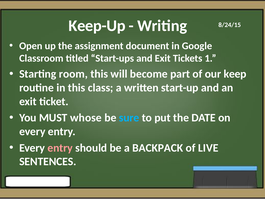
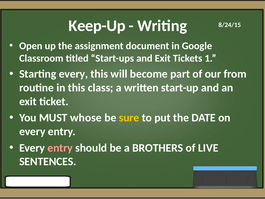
Starting room: room -> every (73, 74)
keep: keep -> from (235, 74)
sure colour: light blue -> yellow (129, 118)
BACKPACK: BACKPACK -> BROTHERS (158, 148)
